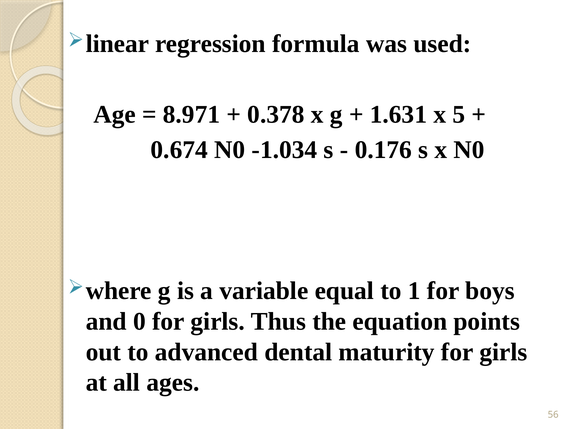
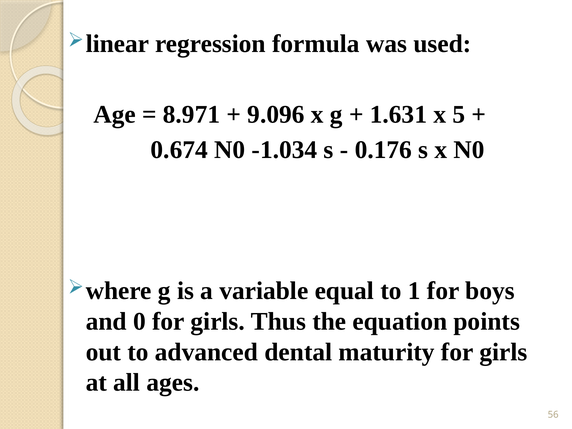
0.378: 0.378 -> 9.096 (276, 114)
